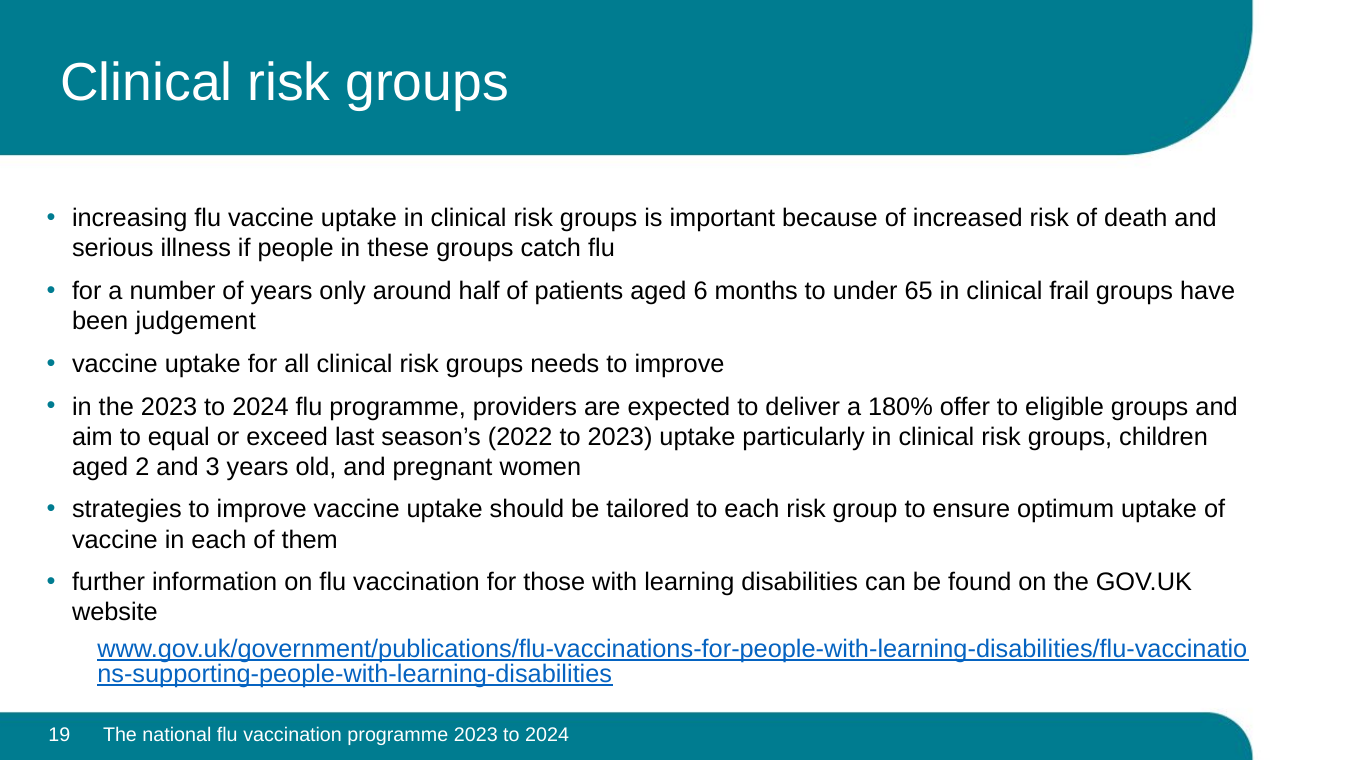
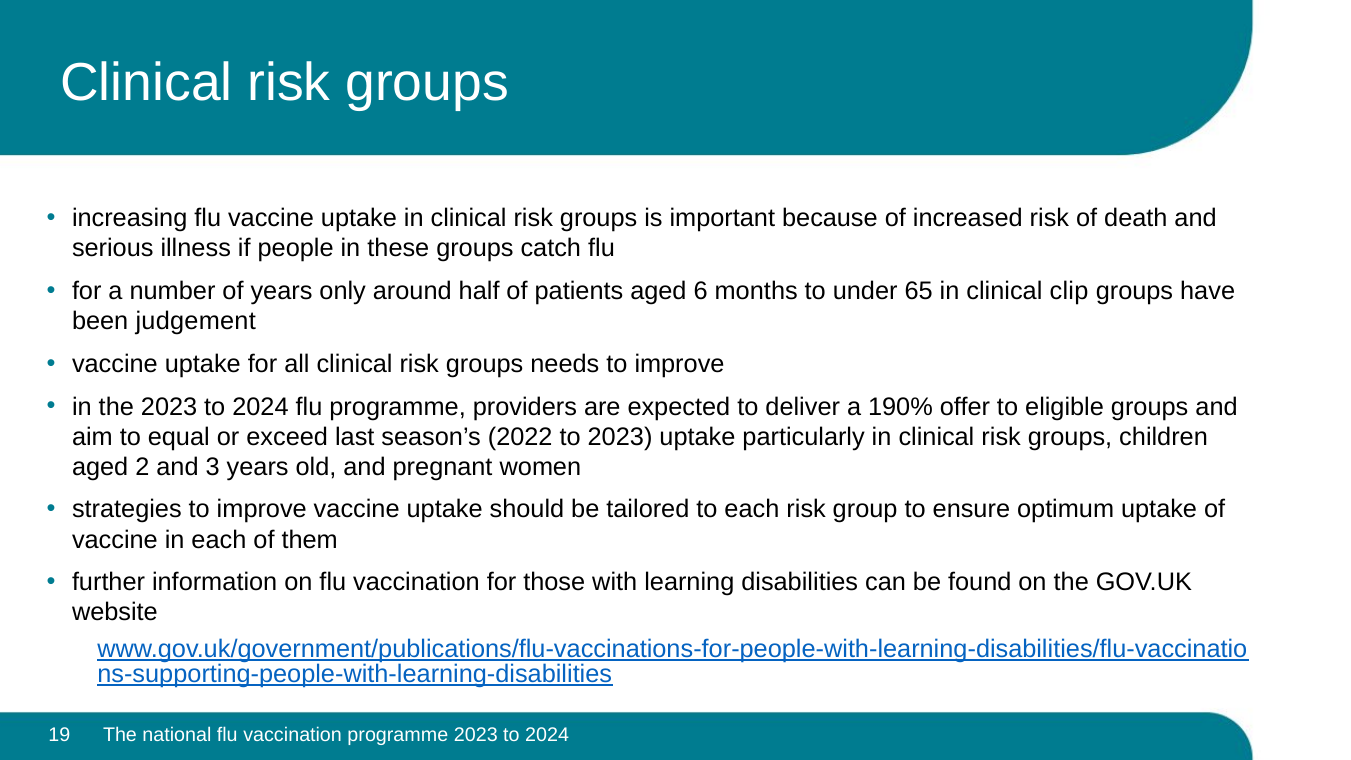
frail: frail -> clip (1069, 291)
180%: 180% -> 190% (900, 407)
